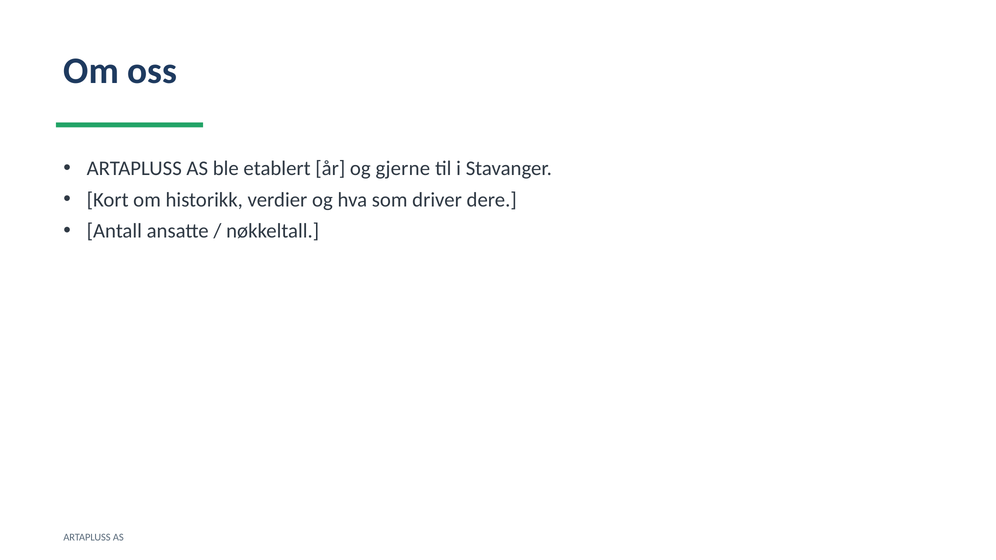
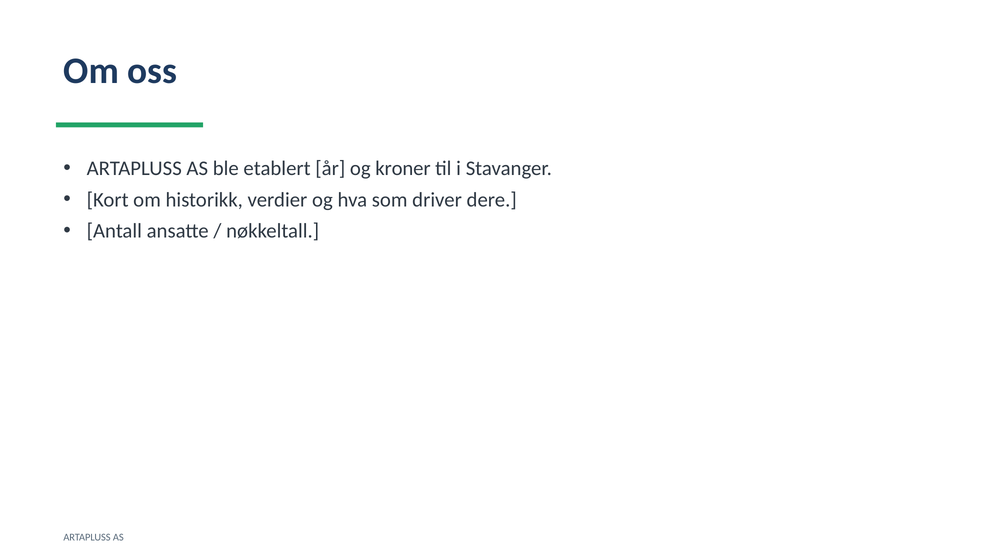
gjerne: gjerne -> kroner (403, 169)
